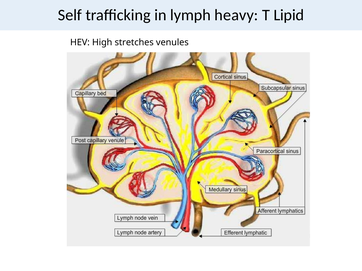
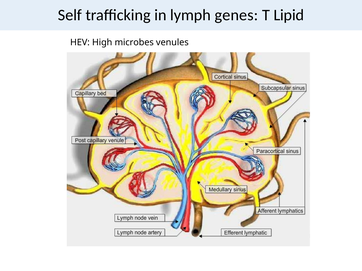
heavy: heavy -> genes (236, 15)
stretches: stretches -> microbes (134, 42)
